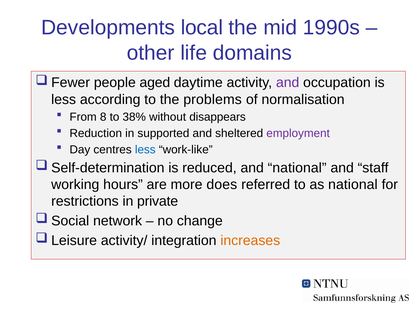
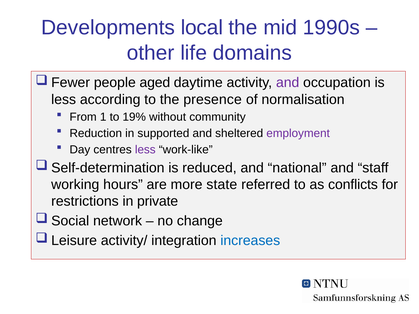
problems: problems -> presence (213, 100)
8: 8 -> 1 (103, 117)
38%: 38% -> 19% (134, 117)
disappears: disappears -> community (218, 117)
less colour: blue -> purple (145, 150)
does: does -> state (222, 185)
as national: national -> conflicts (353, 185)
increases colour: orange -> blue (250, 241)
